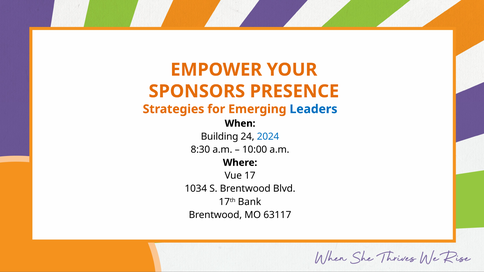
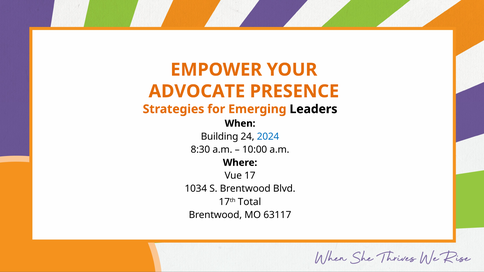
SPONSORS: SPONSORS -> ADVOCATE (197, 91)
Leaders colour: blue -> black (313, 109)
Bank: Bank -> Total (250, 202)
